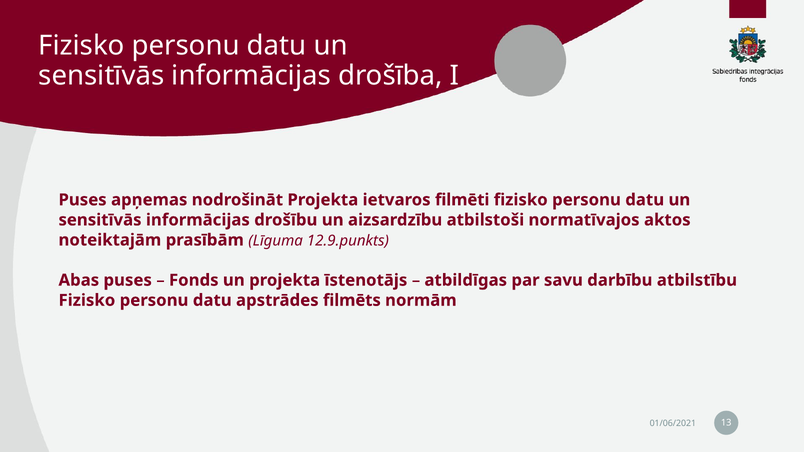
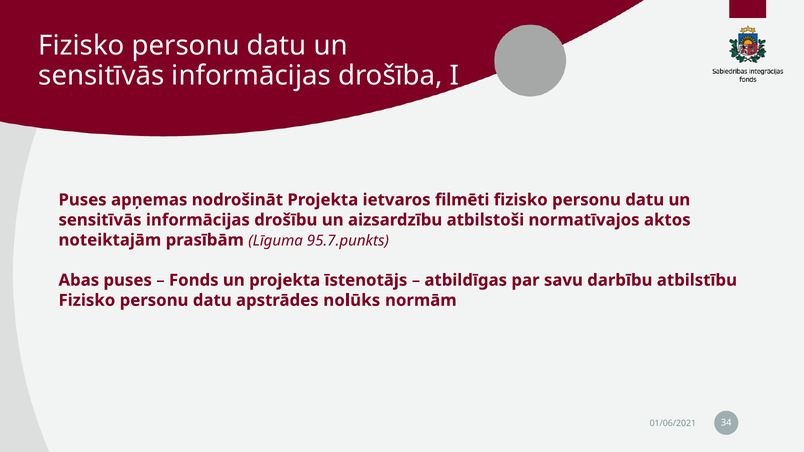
12.9.punkts: 12.9.punkts -> 95.7.punkts (348, 241)
filmēts: filmēts -> nolūks (352, 300)
13: 13 -> 34 (726, 423)
